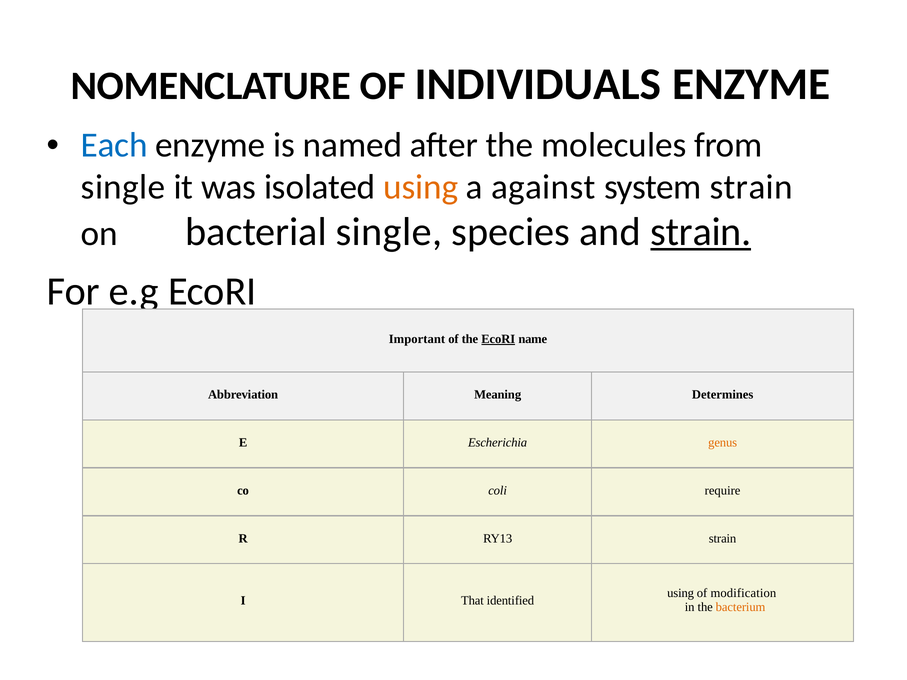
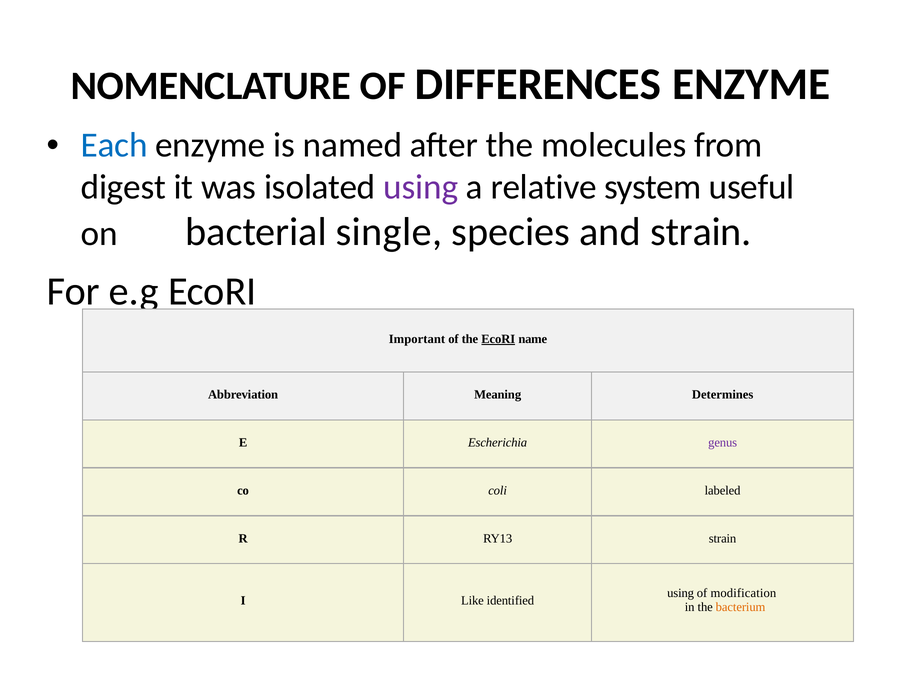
INDIVIDUALS: INDIVIDUALS -> DIFFERENCES (538, 84)
single: single -> digest (123, 187)
using colour: orange -> purple (421, 187)
against: against -> relative (544, 187)
system strain: strain -> useful (752, 187)
strain underline: present -> none (701, 232)
genus colour: orange -> purple (723, 443)
require: require -> labeled (723, 491)
That: That -> Like (472, 601)
